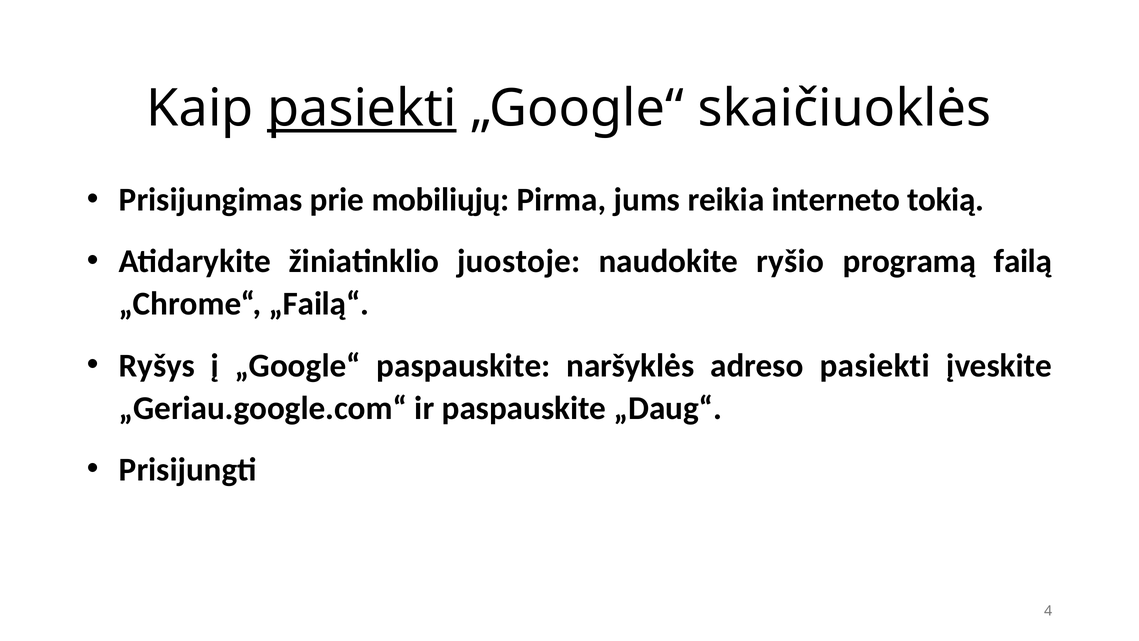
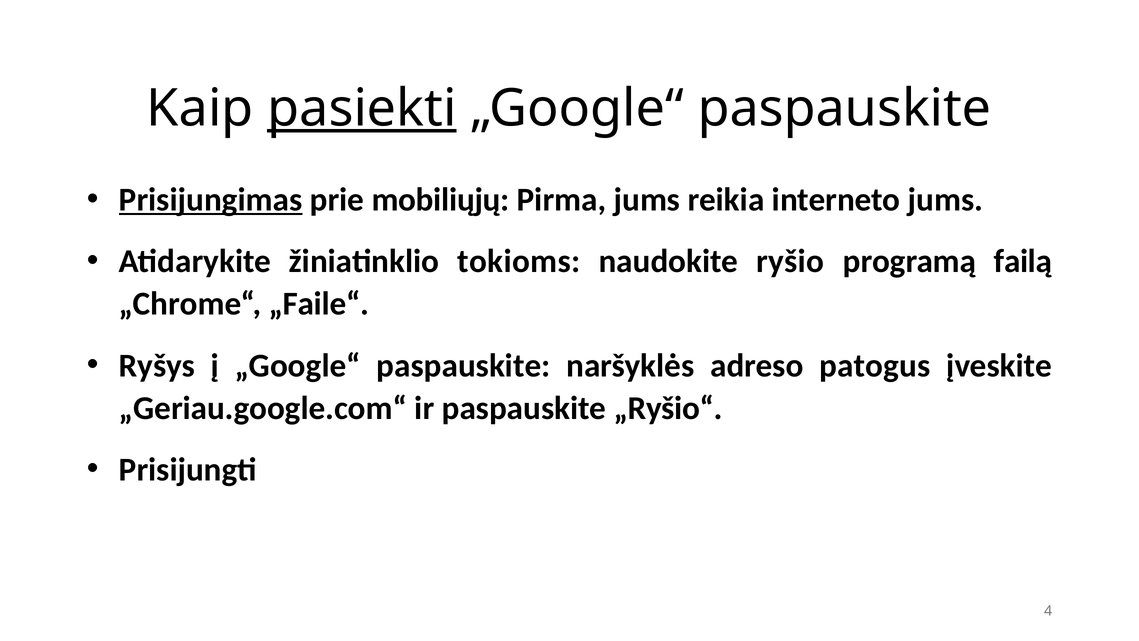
skaičiuoklės: skaičiuoklės -> paspauskite (845, 108)
Prisijungimas underline: none -> present (211, 200)
interneto tokią: tokią -> jums (946, 200)
juostoje: juostoje -> tokioms (519, 261)
„Failą“: „Failą“ -> „Faile“ (319, 304)
adreso pasiekti: pasiekti -> patogus (875, 365)
„Daug“: „Daug“ -> „Ryšio“ (668, 408)
